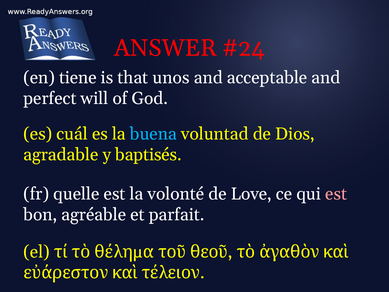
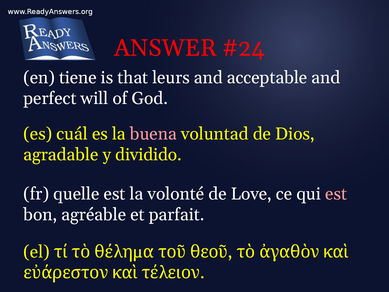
unos: unos -> leurs (171, 77)
buena colour: light blue -> pink (153, 134)
baptisés: baptisés -> dividido (148, 155)
